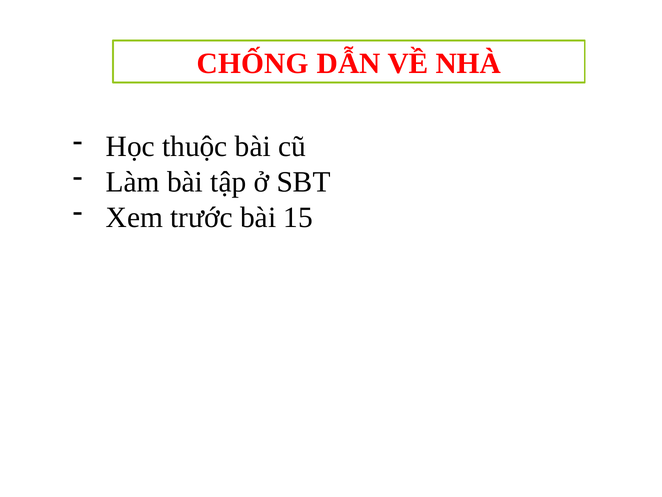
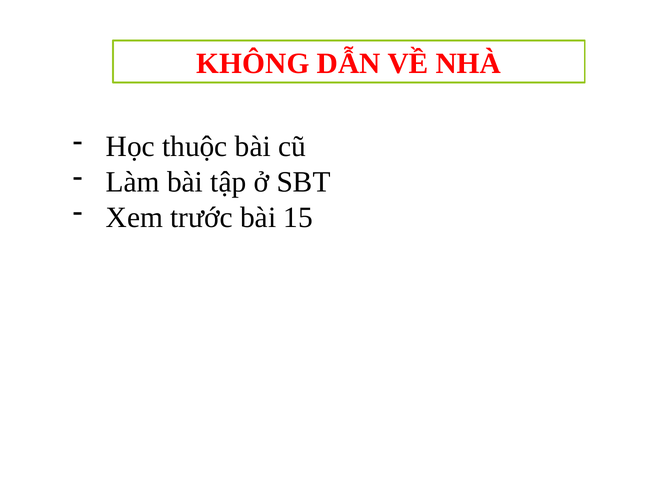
CHỐNG: CHỐNG -> KHÔNG (253, 63)
